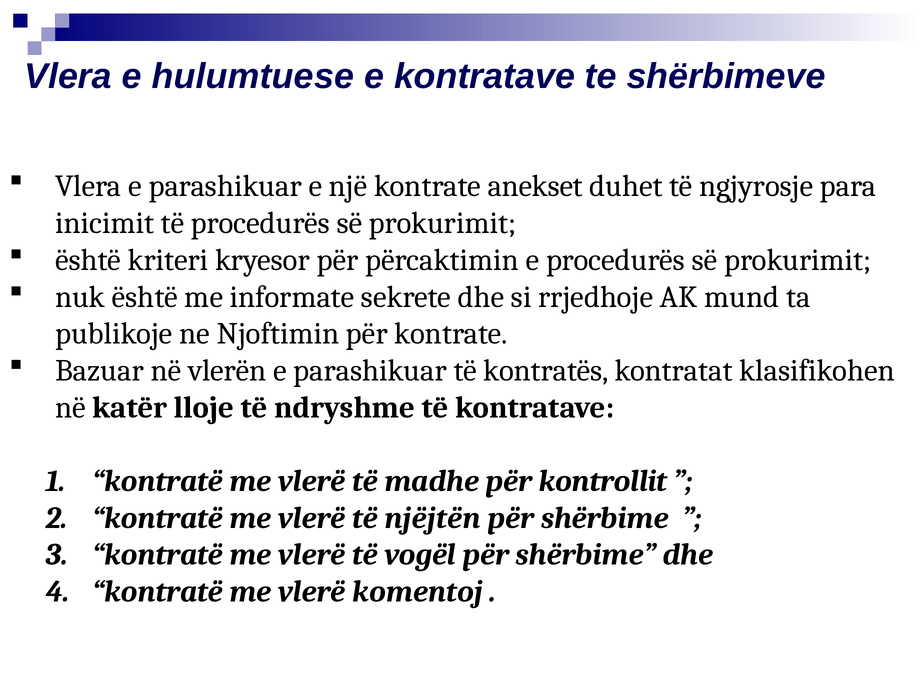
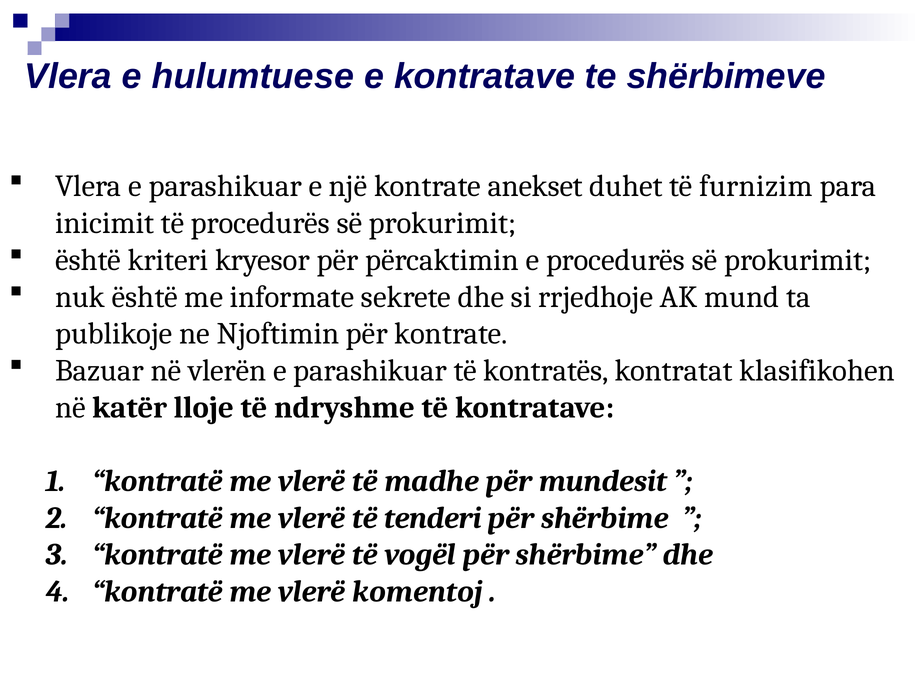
ngjyrosje: ngjyrosje -> furnizim (756, 186)
kontrollit: kontrollit -> mundesit (603, 481)
njëjtën: njëjtën -> tenderi (433, 518)
